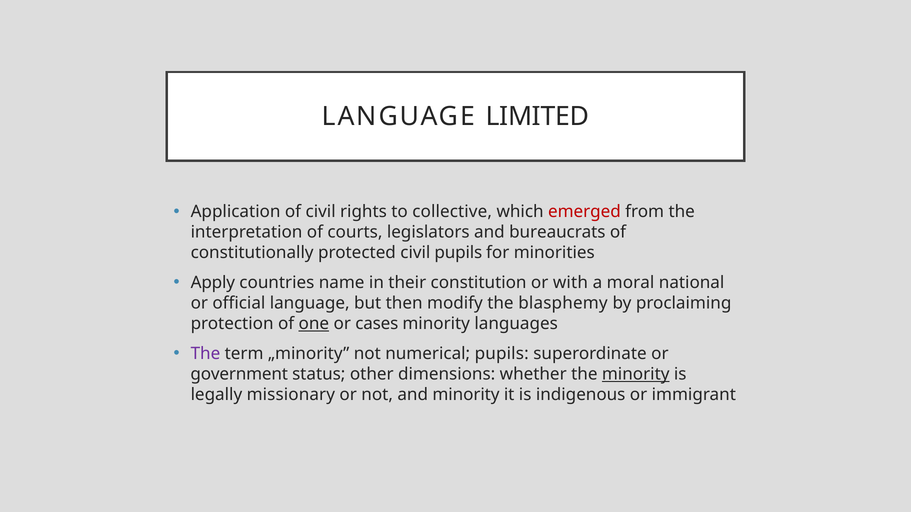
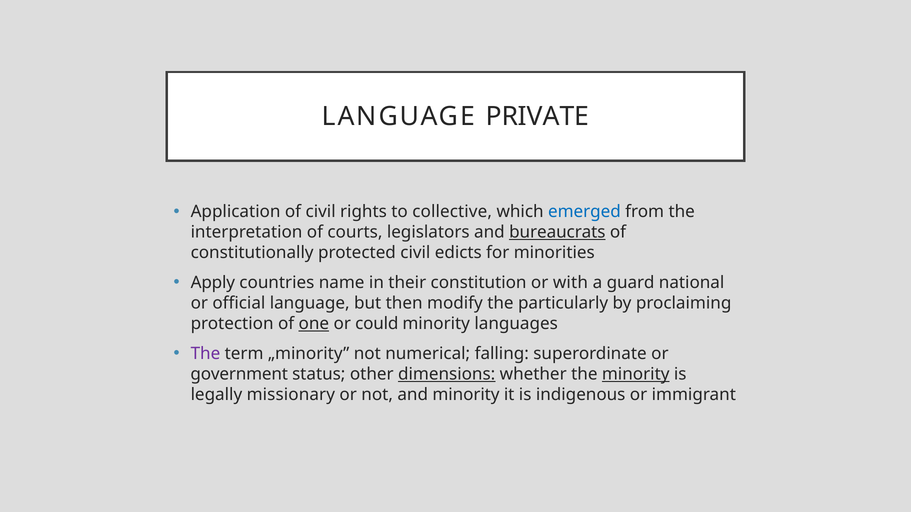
LIMITED: LIMITED -> PRIVATE (537, 116)
emerged colour: red -> blue (584, 212)
bureaucrats underline: none -> present (557, 232)
civil pupils: pupils -> edicts (458, 253)
moral: moral -> guard (631, 283)
blasphemy: blasphemy -> particularly (563, 303)
cases: cases -> could (377, 324)
numerical pupils: pupils -> falling (502, 354)
dimensions underline: none -> present (447, 374)
